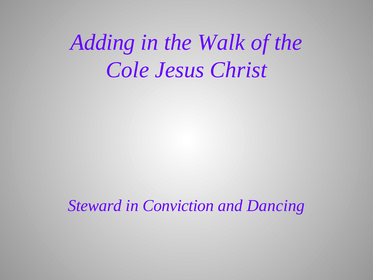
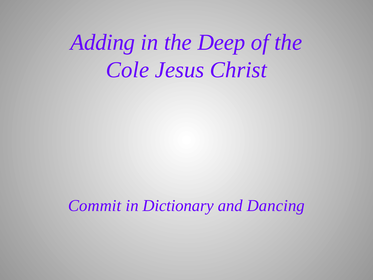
Walk: Walk -> Deep (221, 42)
Steward: Steward -> Commit (95, 205)
Conviction: Conviction -> Dictionary (178, 205)
